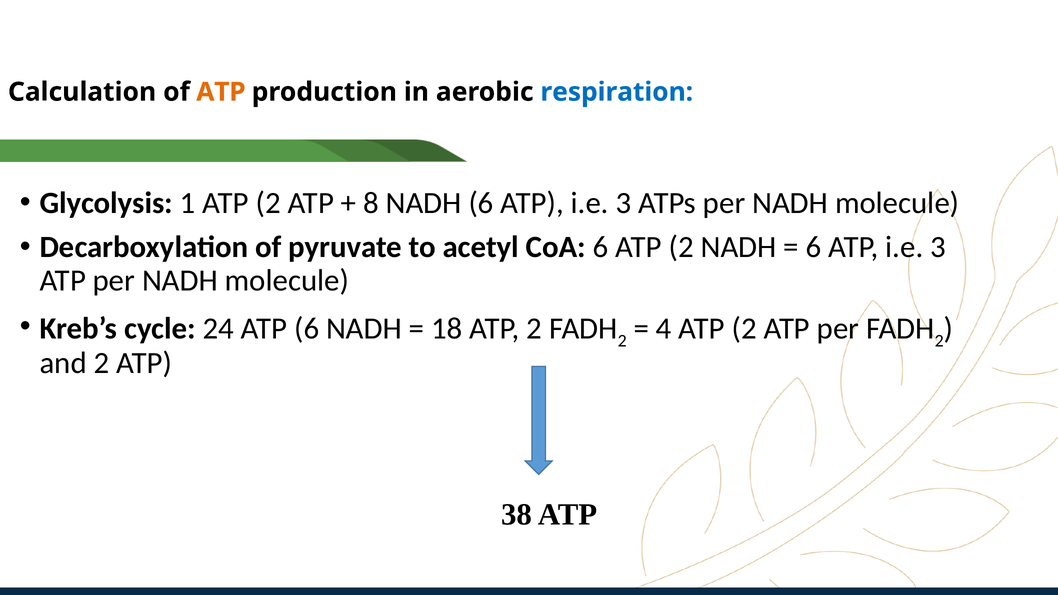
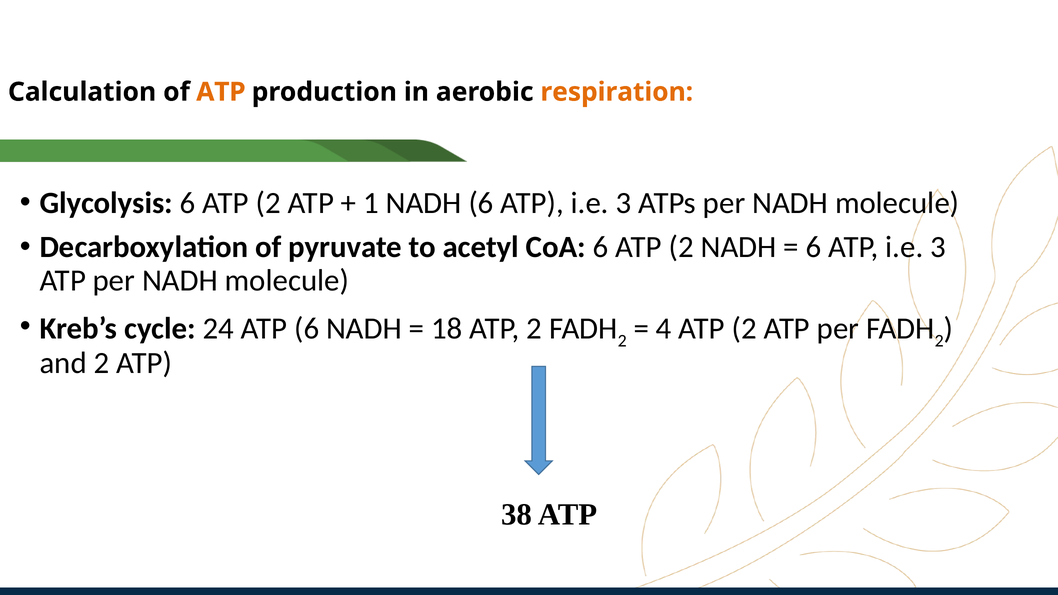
respiration colour: blue -> orange (617, 92)
Glycolysis 1: 1 -> 6 (188, 203)
8: 8 -> 1 (371, 203)
